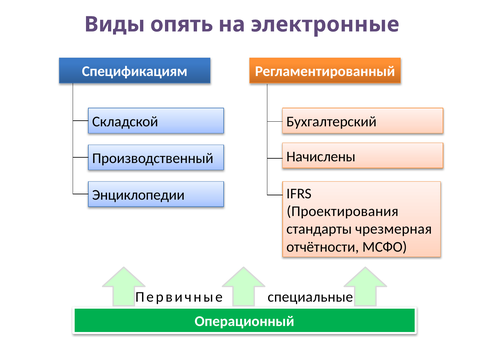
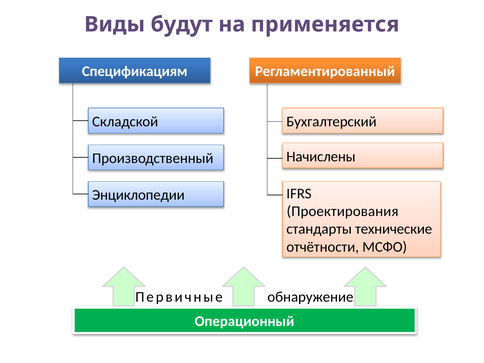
опять: опять -> будут (182, 24)
электронные: электронные -> применяется (325, 24)
чрезмерная: чрезмерная -> технические (394, 229)
специальные: специальные -> обнаружение (310, 297)
